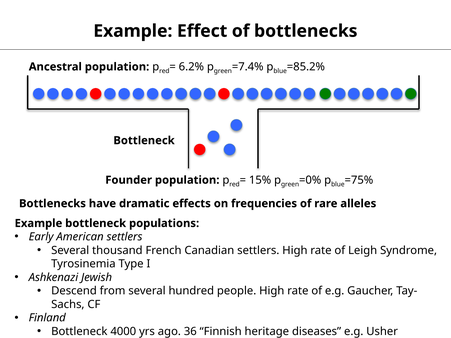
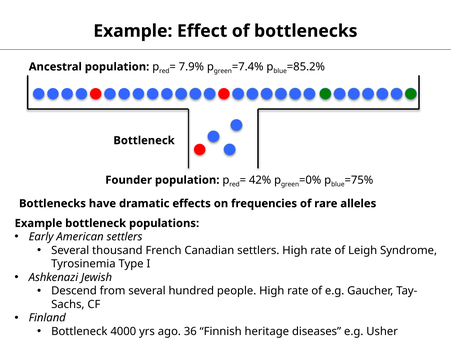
6.2%: 6.2% -> 7.9% (191, 67)
15%: 15% -> 42% (260, 180)
